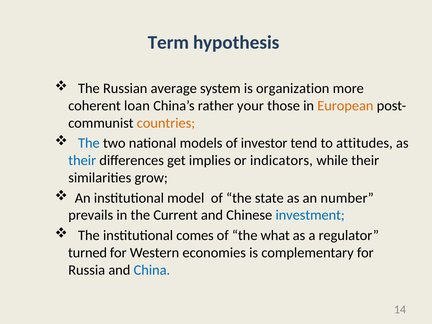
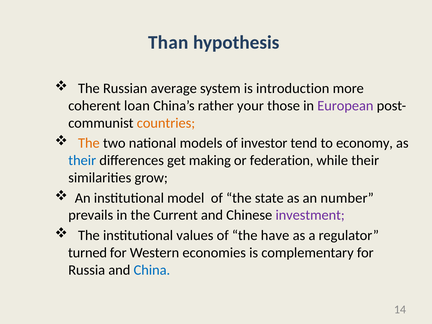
Term: Term -> Than (168, 43)
organization: organization -> introduction (293, 89)
European colour: orange -> purple (345, 106)
The colour: blue -> orange (89, 143)
attitudes: attitudes -> economy (365, 143)
implies: implies -> making (210, 161)
indicators: indicators -> federation (282, 161)
investment colour: blue -> purple (310, 215)
comes: comes -> values (195, 235)
what: what -> have (275, 235)
